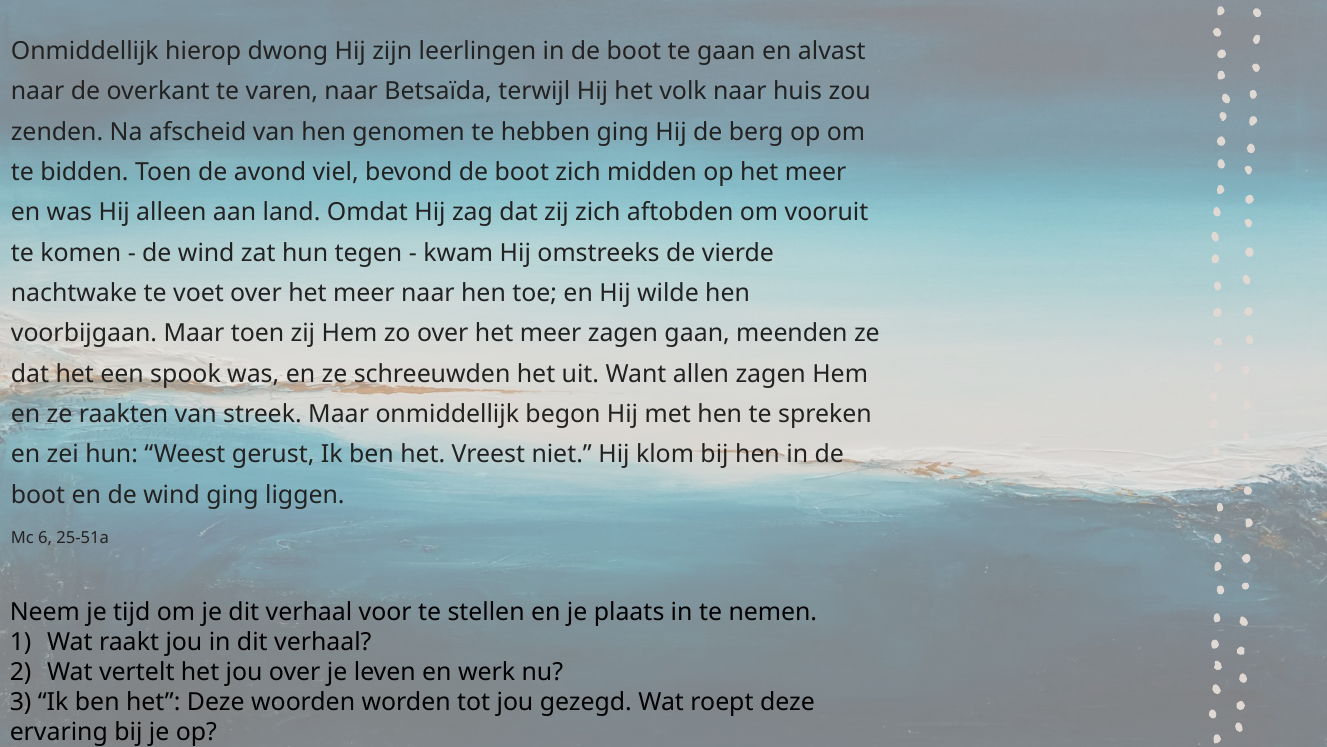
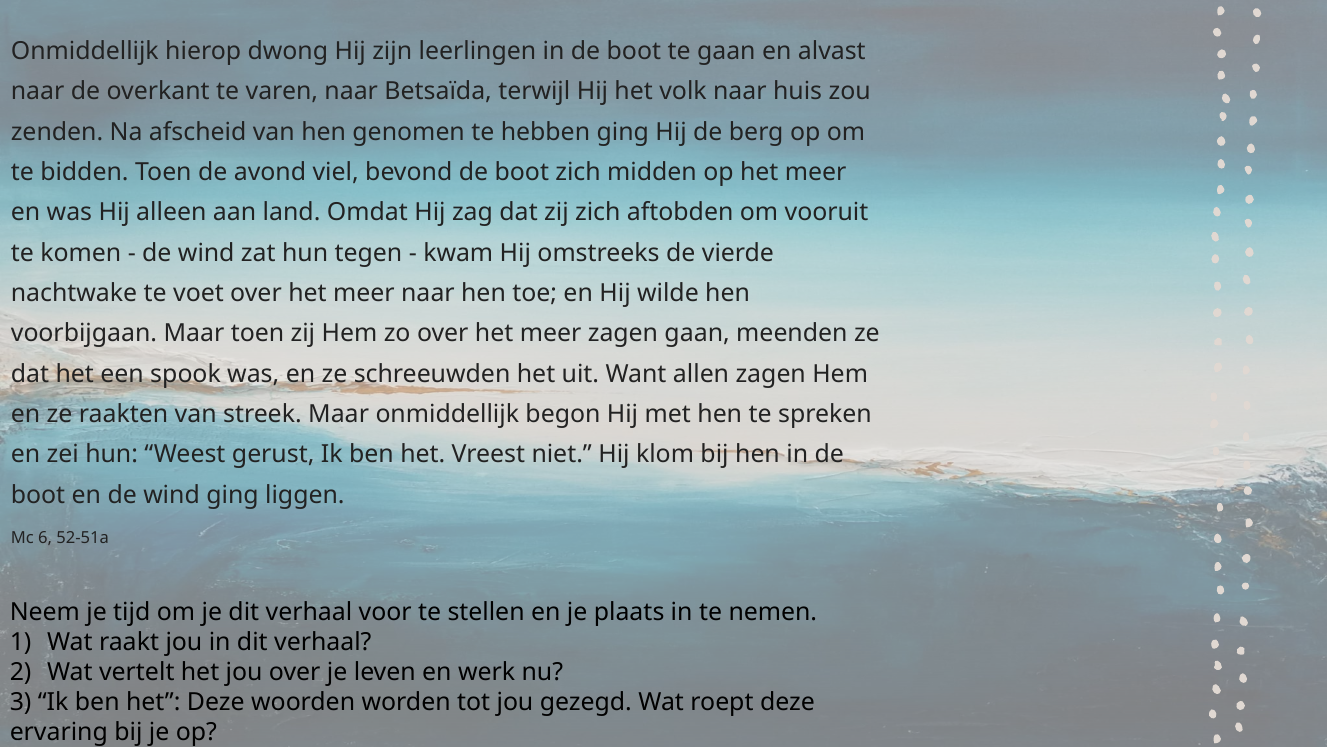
25-51a: 25-51a -> 52-51a (83, 538)
